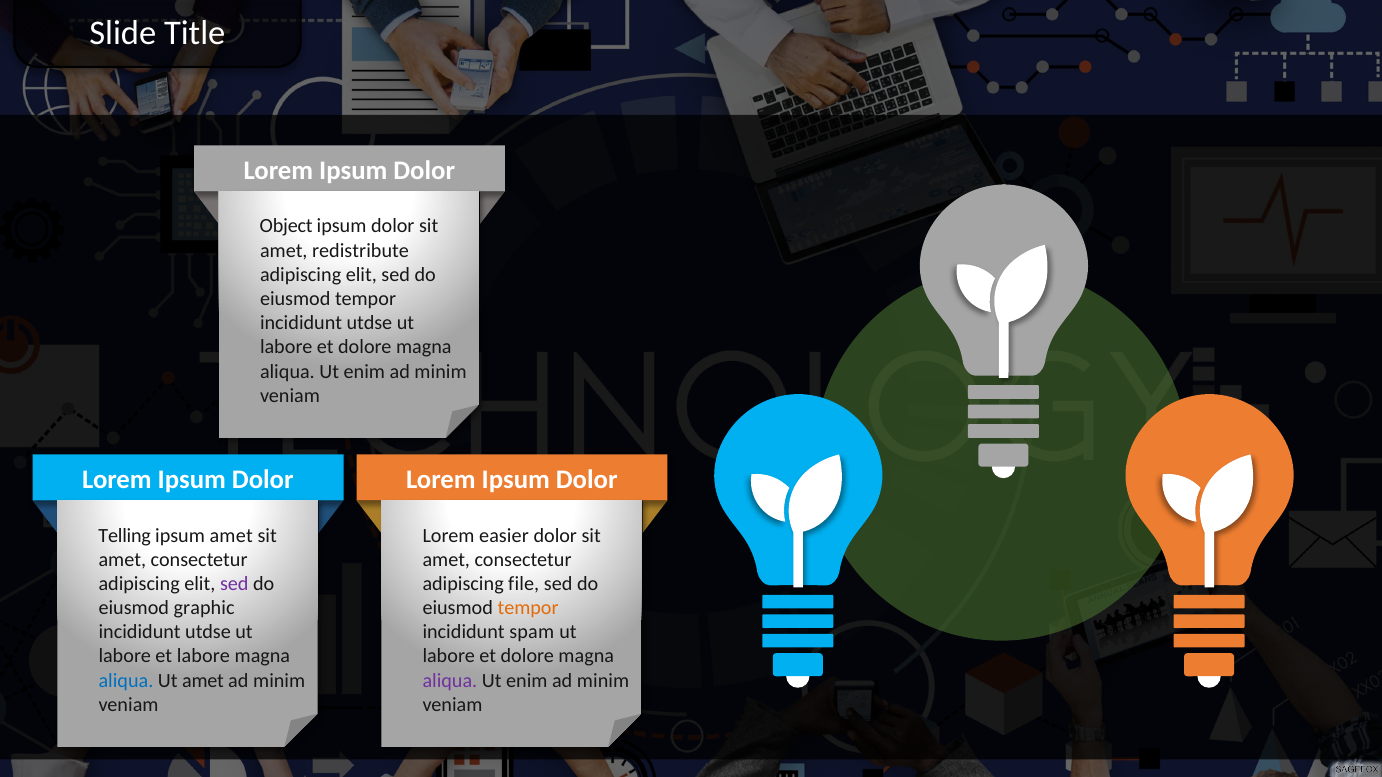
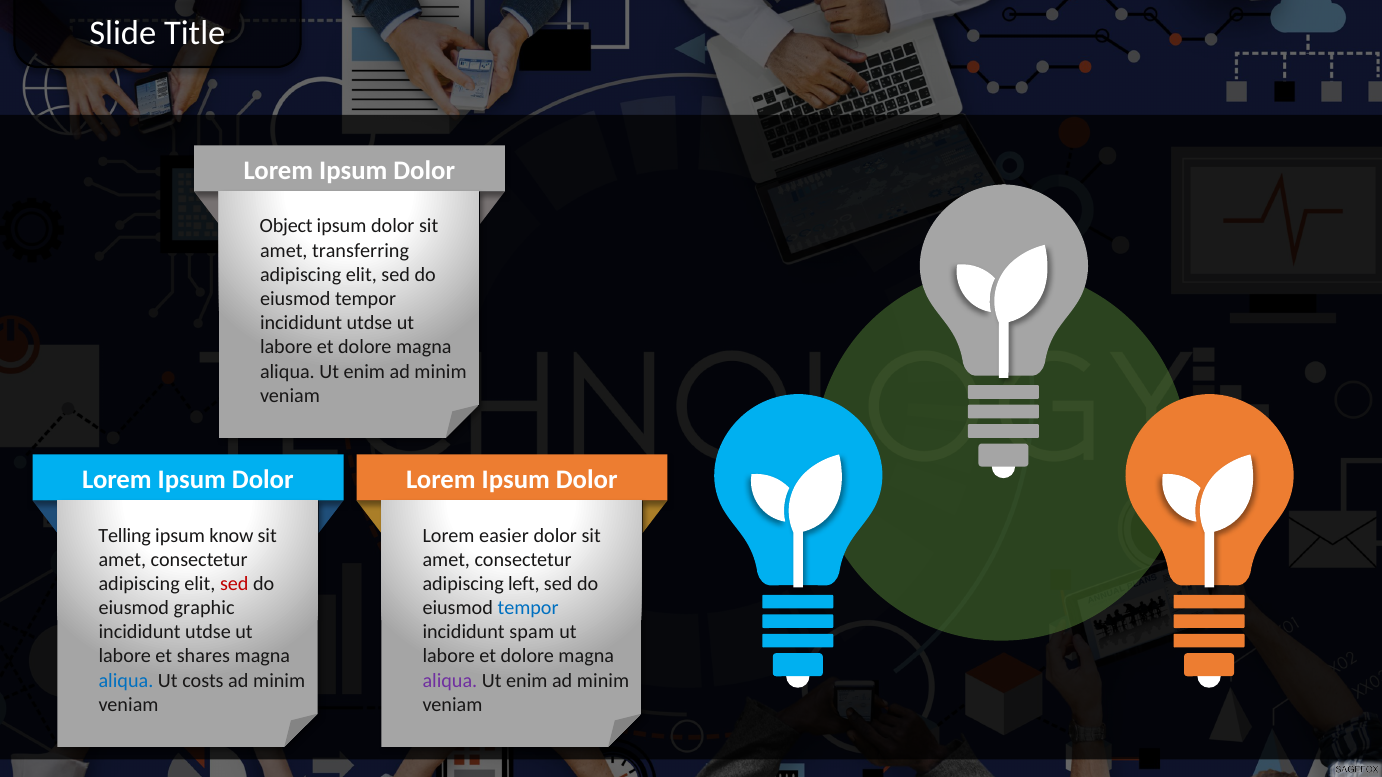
redistribute: redistribute -> transferring (361, 251)
ipsum amet: amet -> know (231, 536)
sed colour: purple -> red (234, 584)
file: file -> left (524, 584)
tempor colour: orange -> blue (528, 608)
et labore: labore -> shares (203, 657)
Ut amet: amet -> costs (203, 681)
